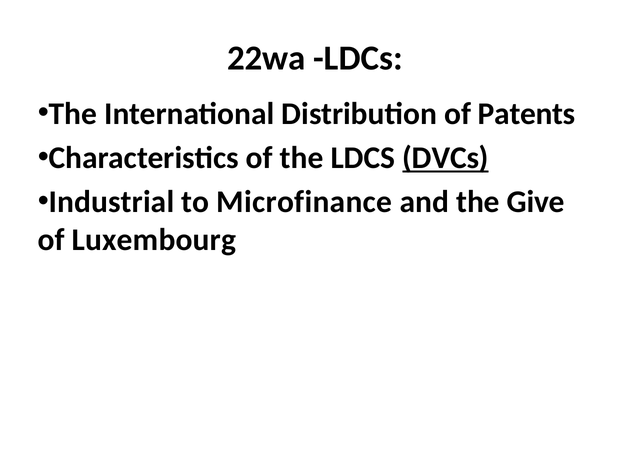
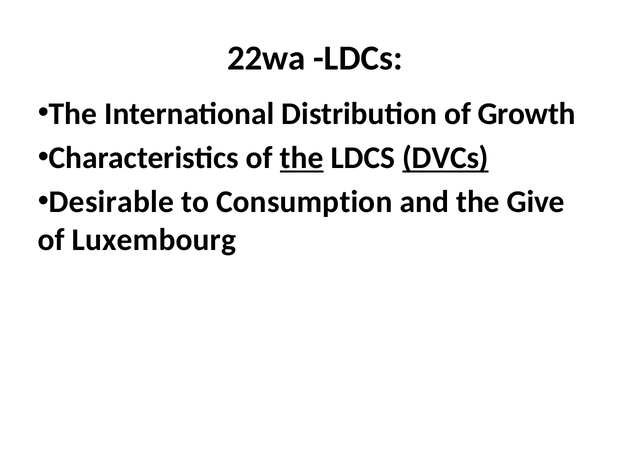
Patents: Patents -> Growth (527, 113)
the underline: none -> present (302, 158)
Industrial: Industrial -> Desirable (111, 202)
Microfinance: Microfinance -> Consumption (304, 202)
